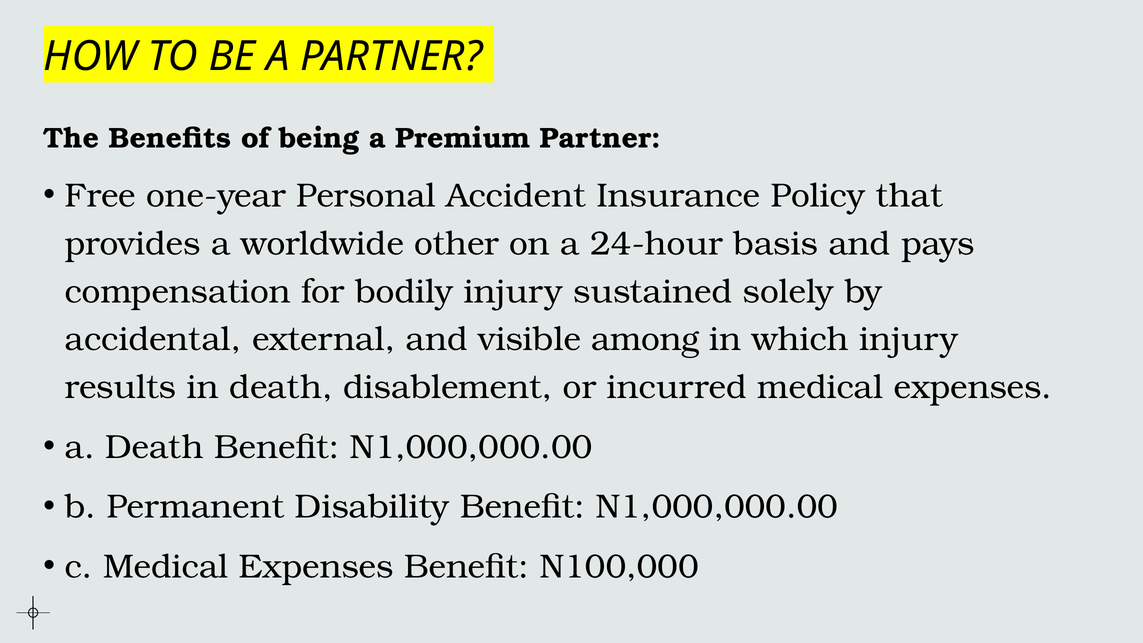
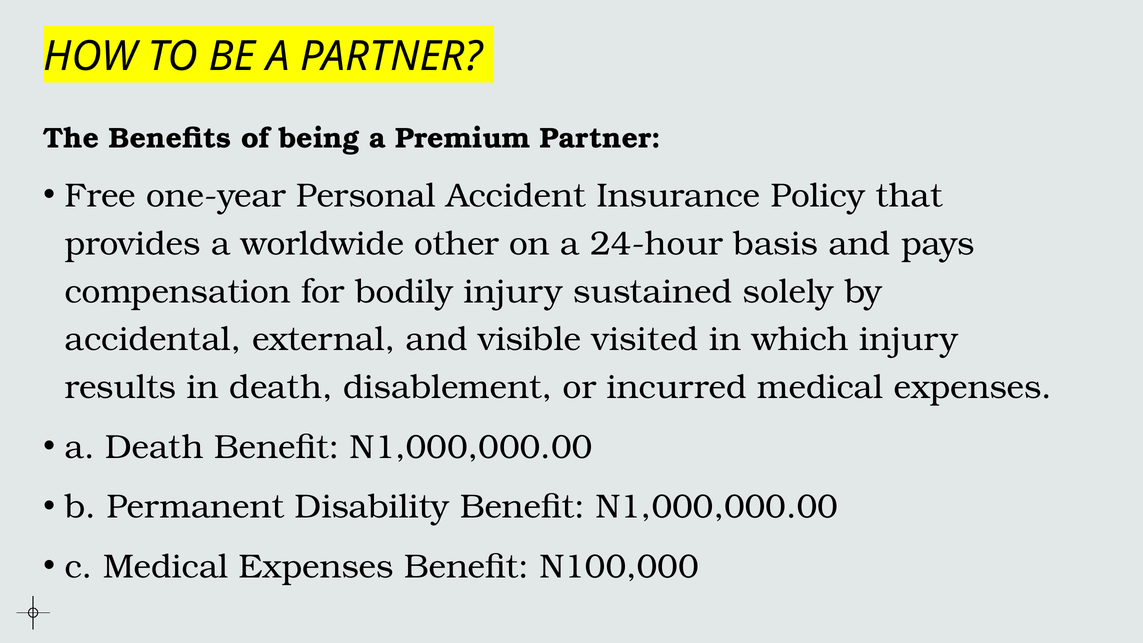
among: among -> visited (645, 339)
